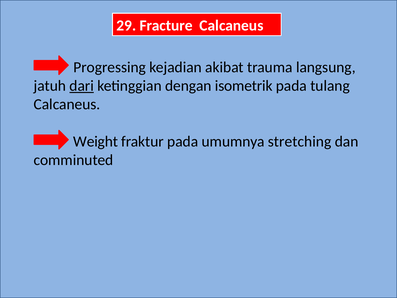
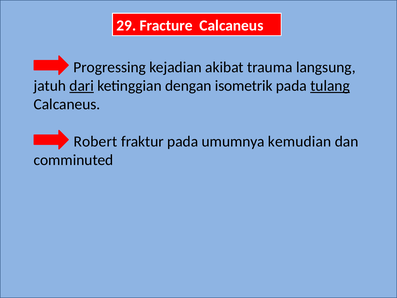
tulang underline: none -> present (330, 86)
Weight: Weight -> Robert (95, 141)
stretching: stretching -> kemudian (300, 141)
